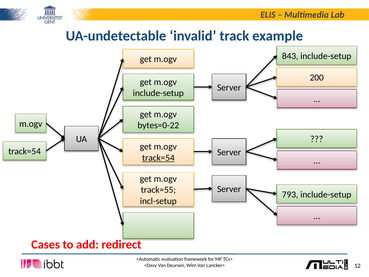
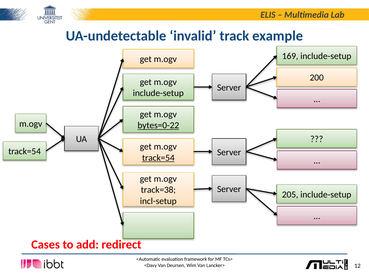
843: 843 -> 169 (290, 56)
bytes=0-22 underline: none -> present (158, 125)
track=55: track=55 -> track=38 (158, 190)
793: 793 -> 205 (290, 194)
